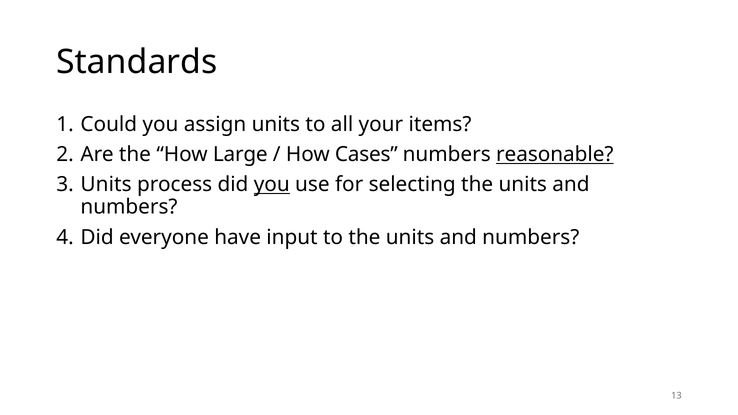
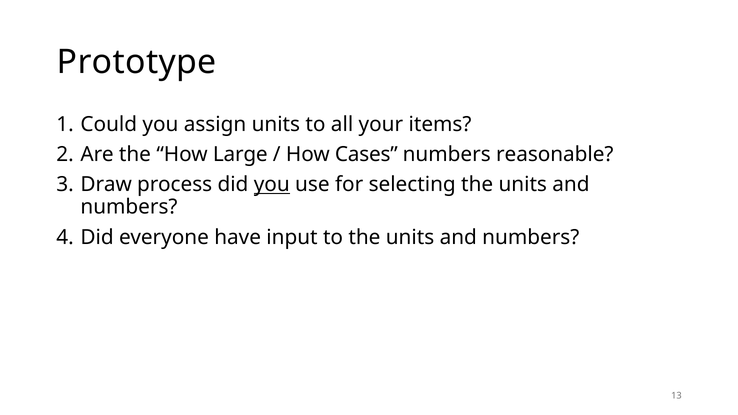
Standards: Standards -> Prototype (137, 62)
reasonable underline: present -> none (555, 155)
Units: Units -> Draw (106, 185)
